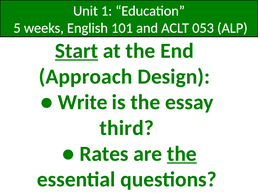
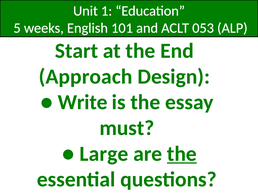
Start underline: present -> none (76, 51)
third: third -> must (127, 128)
Rates: Rates -> Large (104, 154)
